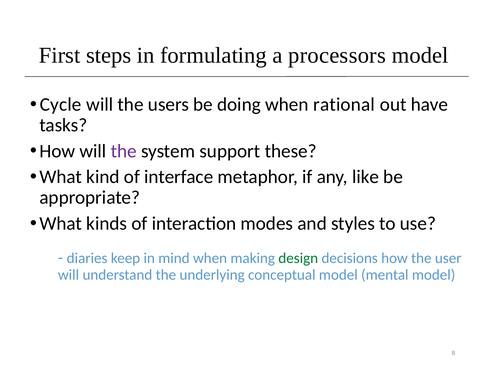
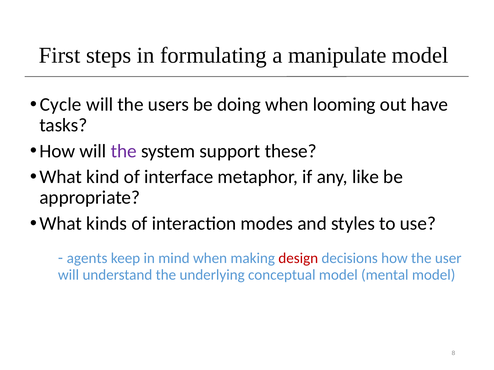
processors: processors -> manipulate (337, 55)
rational: rational -> looming (344, 105)
diaries: diaries -> agents (87, 259)
design colour: green -> red (298, 259)
